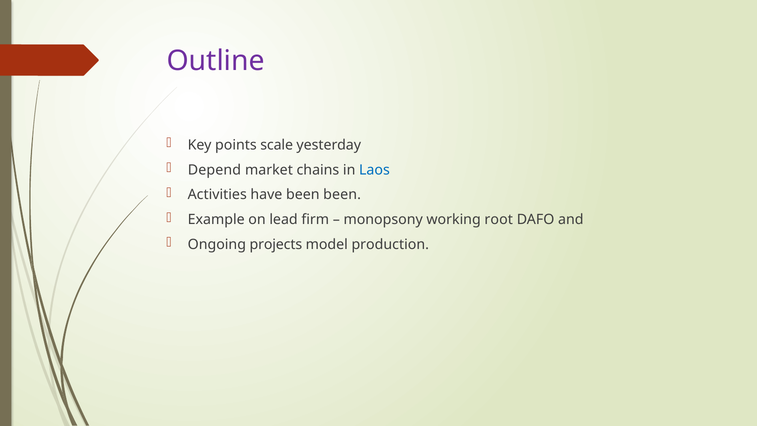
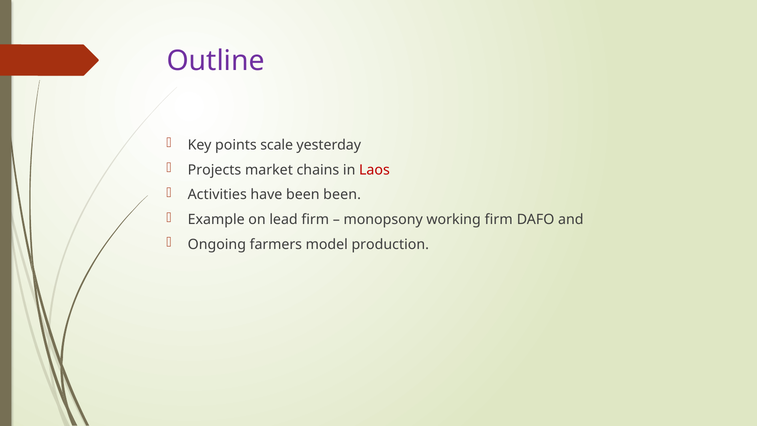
Depend: Depend -> Projects (215, 170)
Laos colour: blue -> red (374, 170)
working root: root -> firm (499, 220)
projects: projects -> farmers (276, 245)
